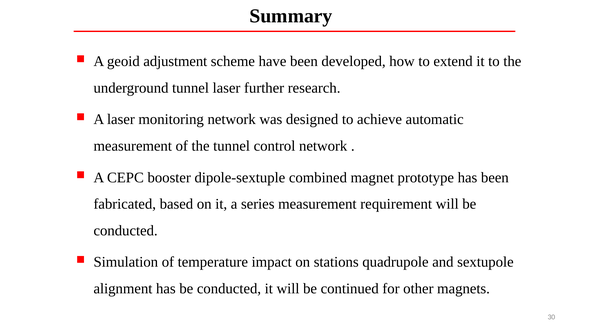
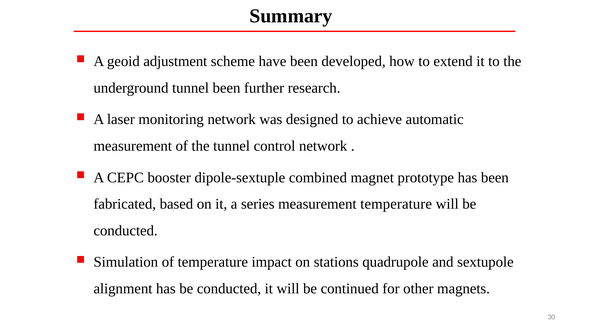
tunnel laser: laser -> been (227, 88)
measurement requirement: requirement -> temperature (396, 204)
